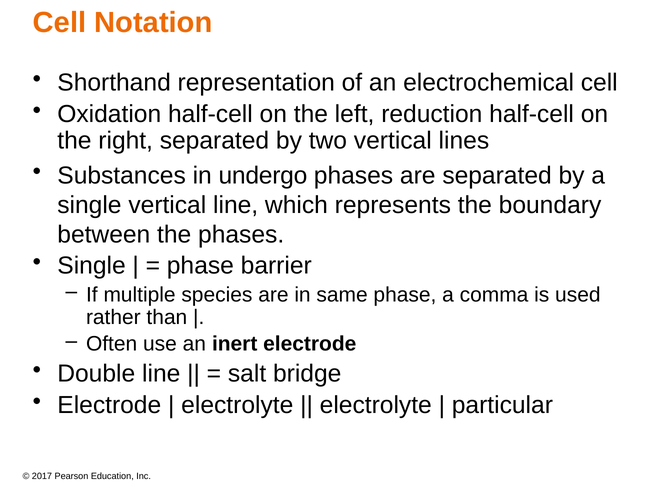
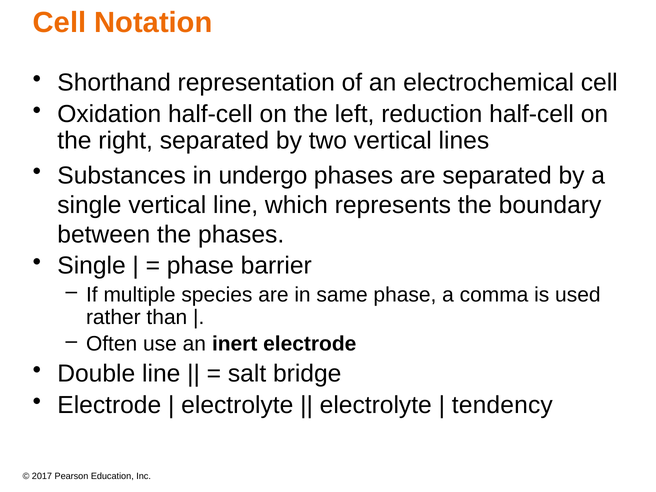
particular: particular -> tendency (502, 405)
